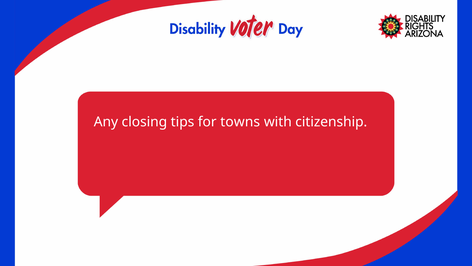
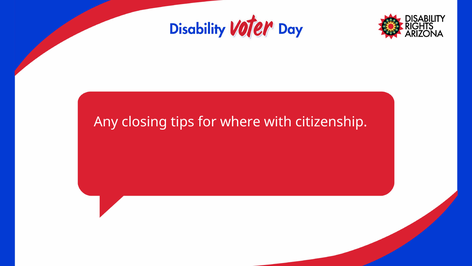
towns: towns -> where (240, 122)
